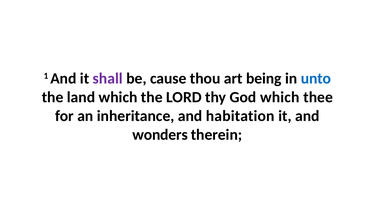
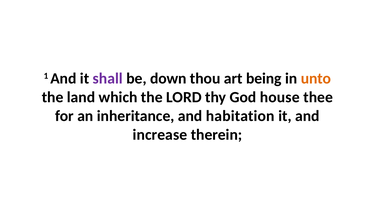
cause: cause -> down (168, 78)
unto colour: blue -> orange (316, 78)
God which: which -> house (280, 97)
wonders: wonders -> increase (160, 135)
